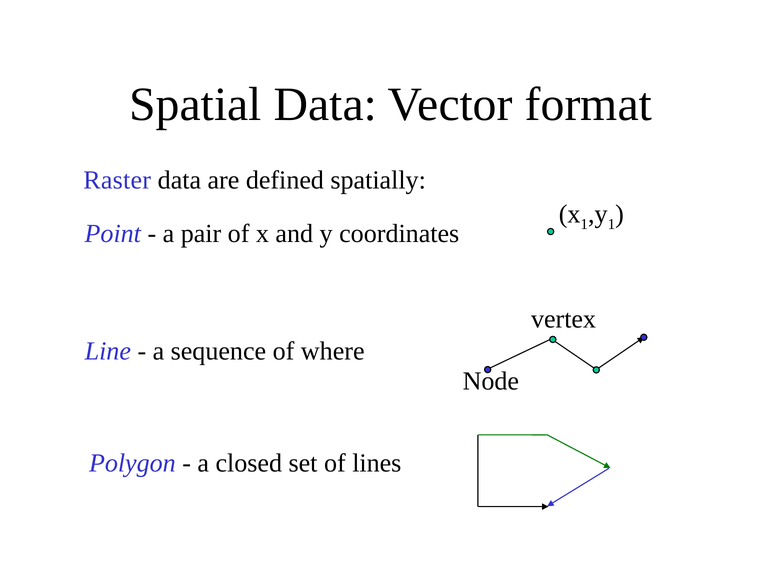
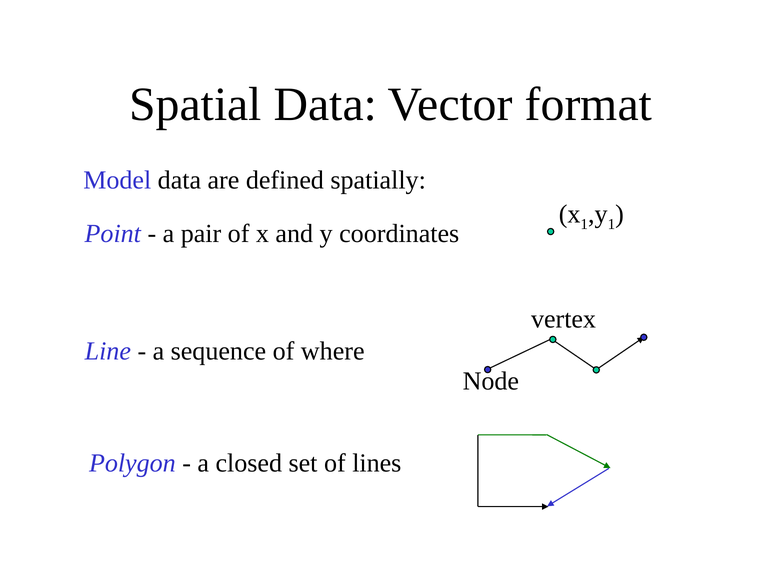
Raster: Raster -> Model (117, 180)
